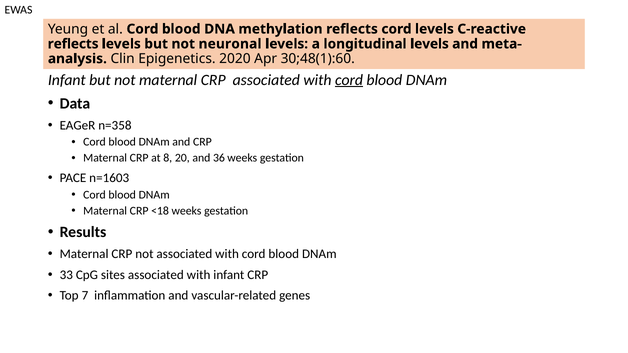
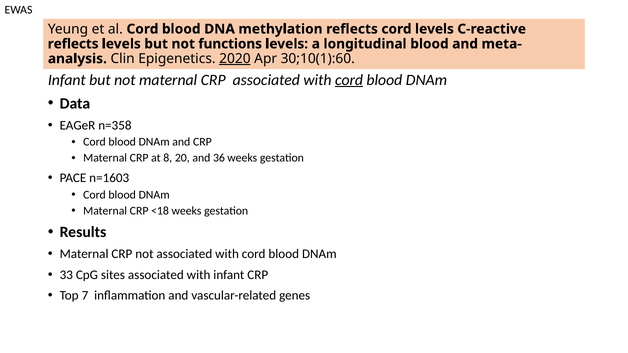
neuronal: neuronal -> functions (230, 44)
longitudinal levels: levels -> blood (429, 44)
2020 underline: none -> present (235, 59)
30;48(1):60: 30;48(1):60 -> 30;10(1):60 (318, 59)
